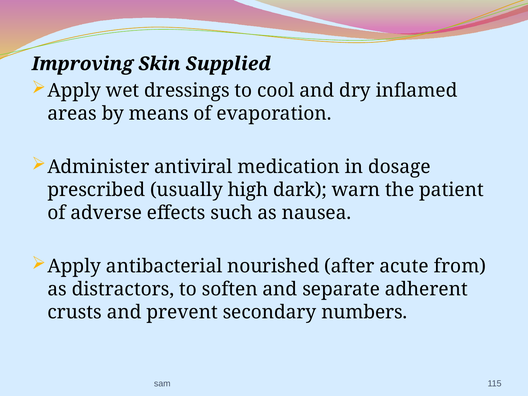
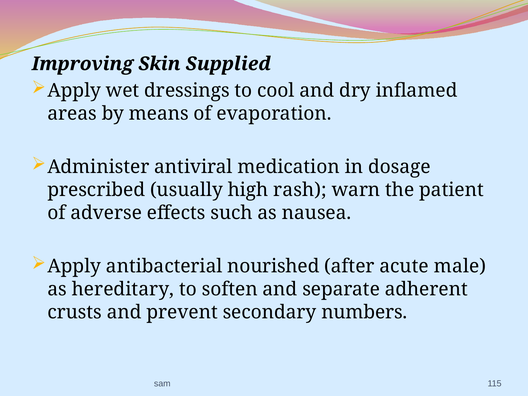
dark: dark -> rash (300, 190)
from: from -> male (460, 266)
distractors: distractors -> hereditary (123, 289)
